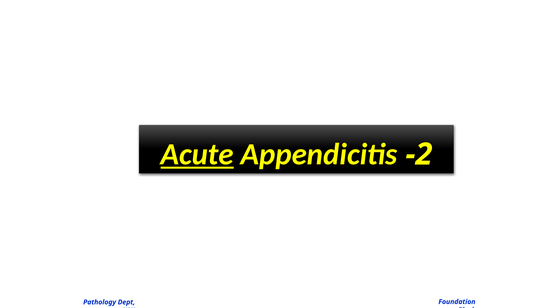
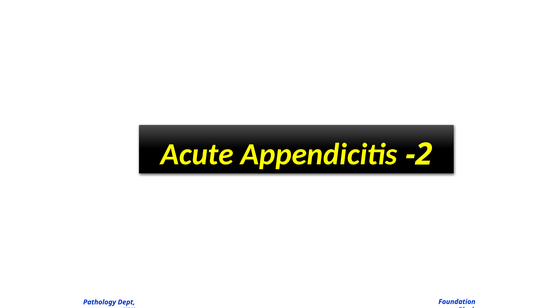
Acute underline: present -> none (197, 155)
